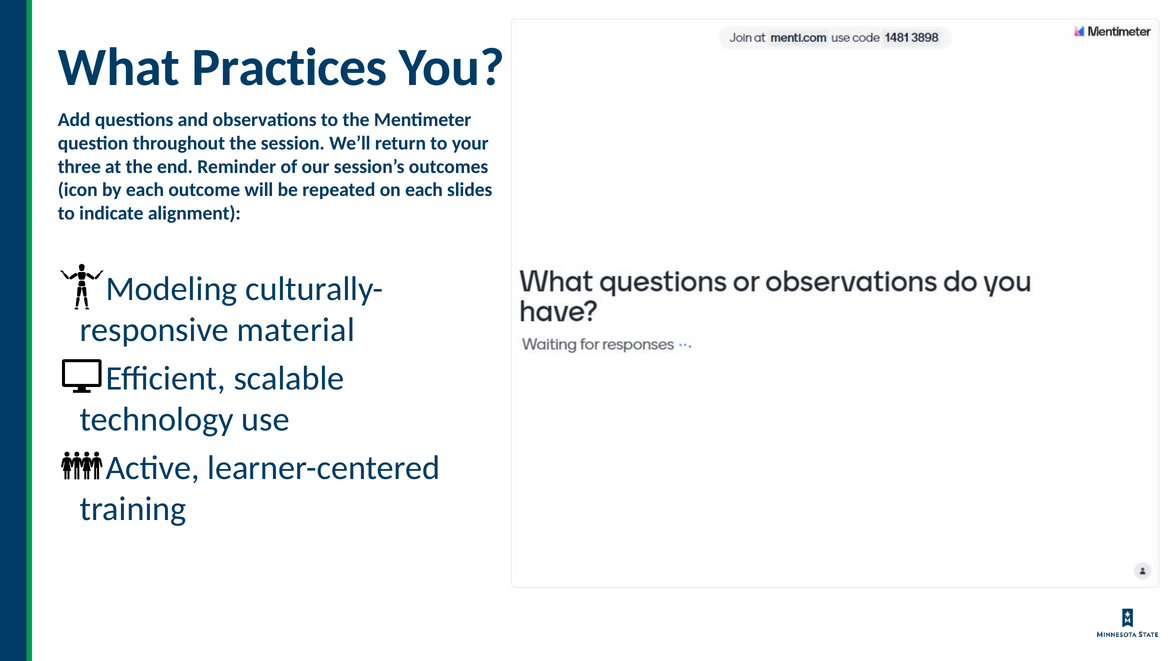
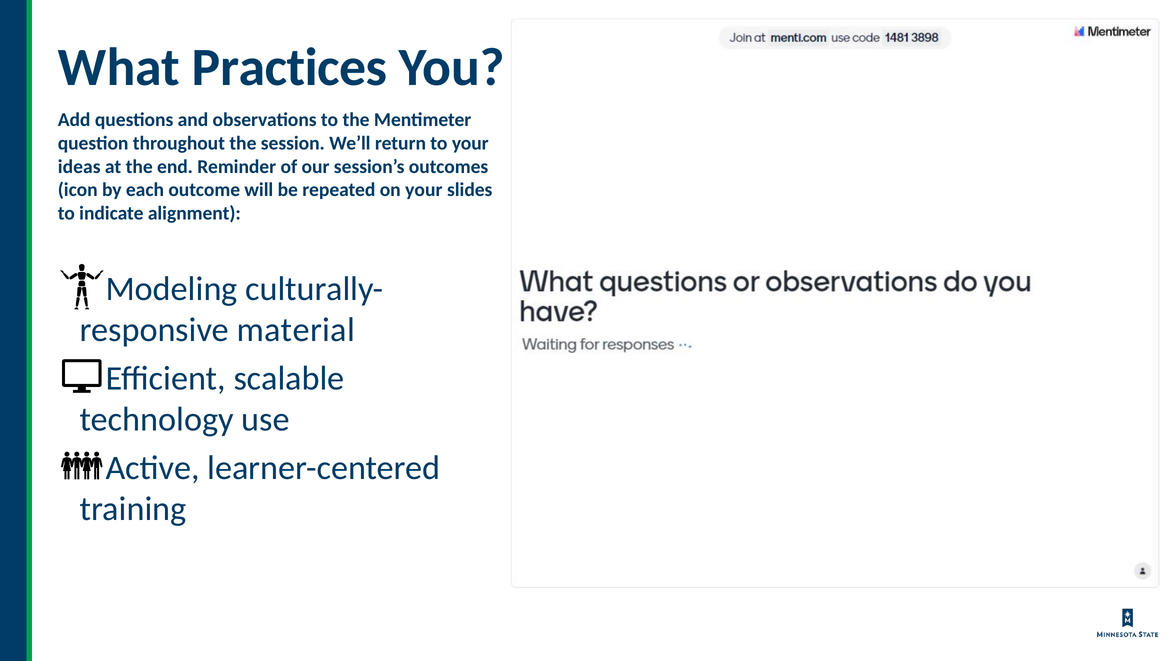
three: three -> ideas (79, 166)
on each: each -> your (424, 190)
